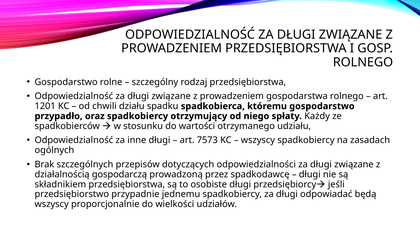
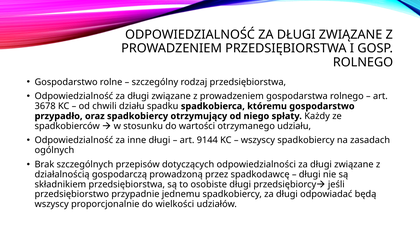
1201: 1201 -> 3678 (45, 106)
7573: 7573 -> 9144 (207, 140)
